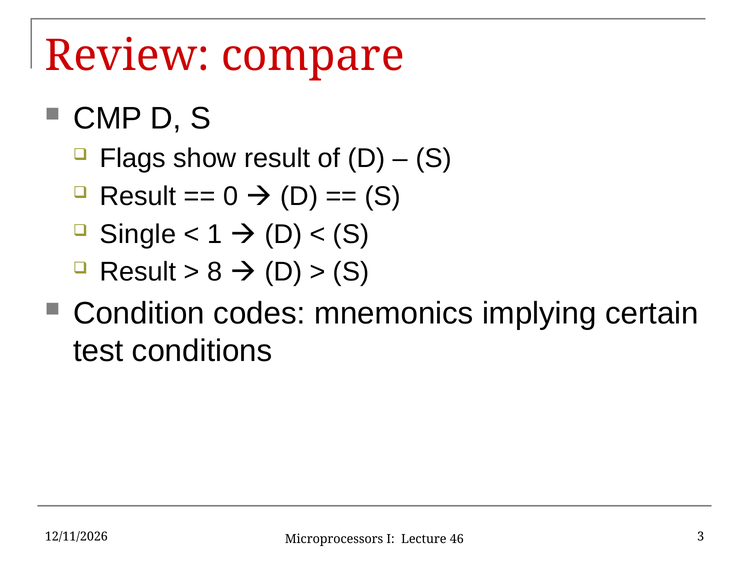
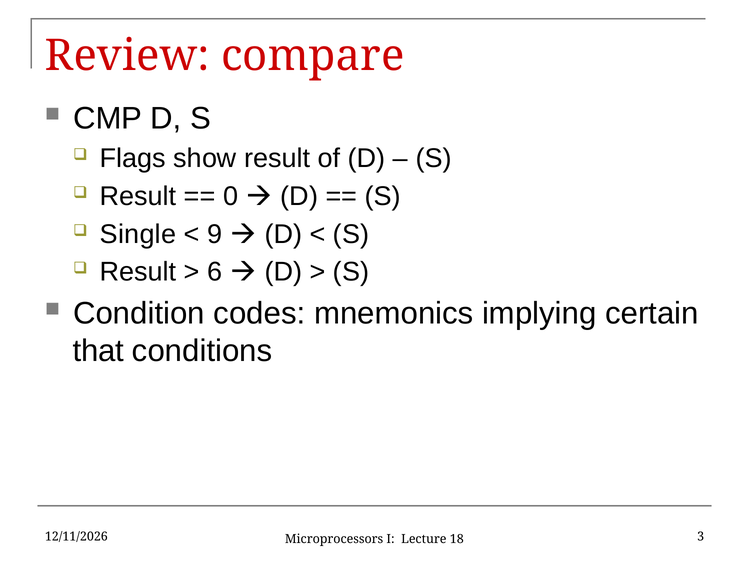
1: 1 -> 9 (215, 234)
8: 8 -> 6 (215, 272)
test: test -> that (98, 351)
46: 46 -> 18 (457, 539)
